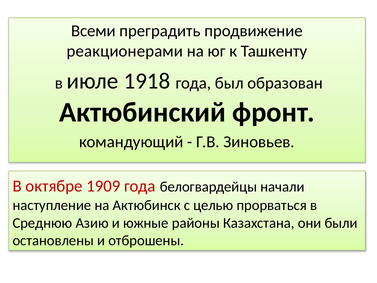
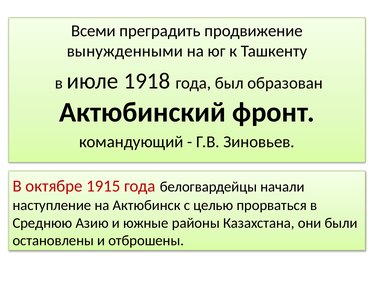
реакционерами: реакционерами -> вынужденными (125, 51)
1909: 1909 -> 1915 (103, 186)
